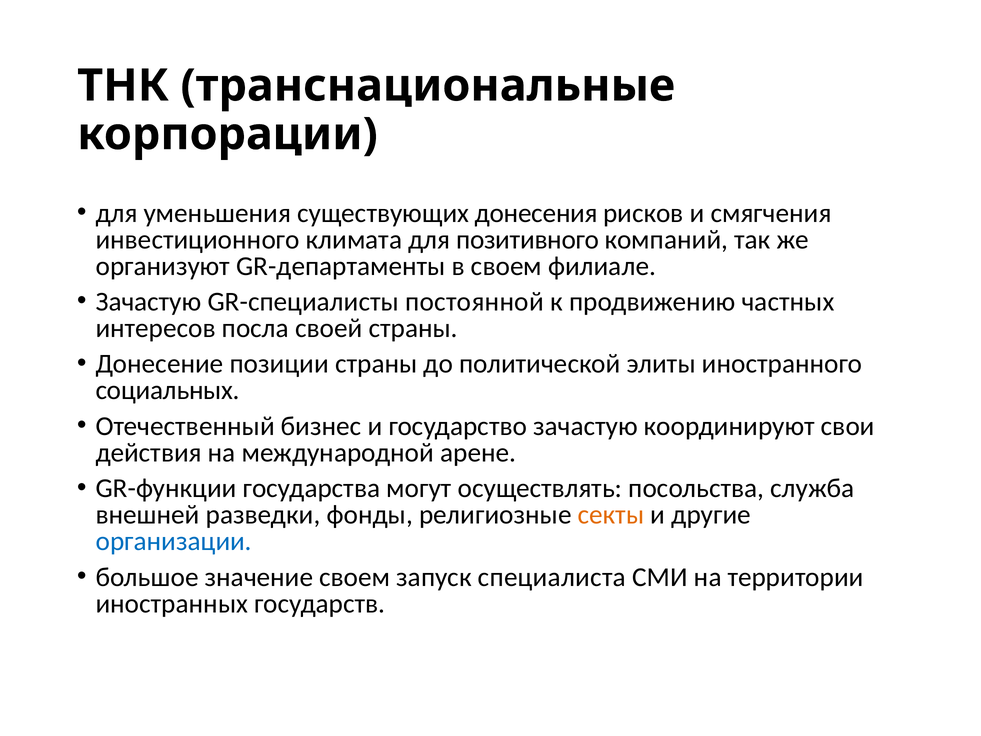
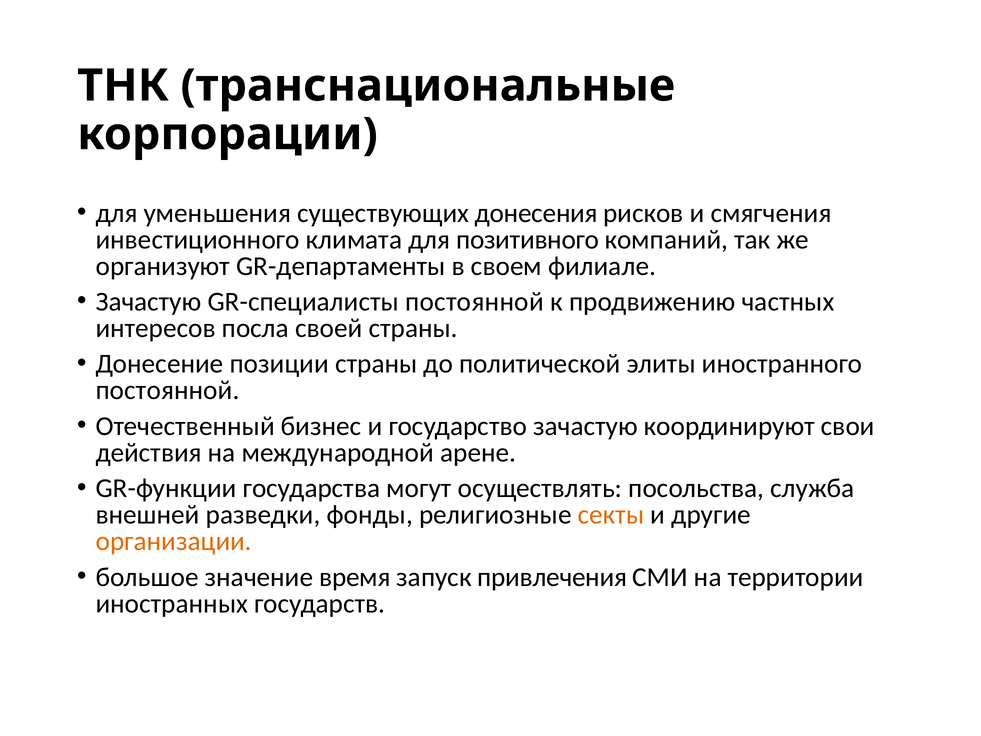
социальных: социальных -> постоянной (168, 390)
организации colour: blue -> orange (174, 541)
значение своем: своем -> время (355, 577)
специалиста: специалиста -> привлечения (552, 577)
